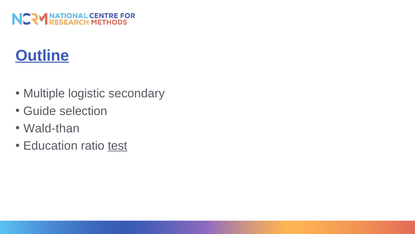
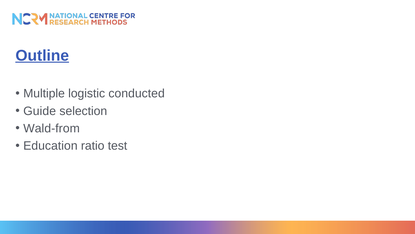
secondary: secondary -> conducted (137, 93)
Wald-than: Wald-than -> Wald-from (52, 128)
test underline: present -> none (118, 146)
